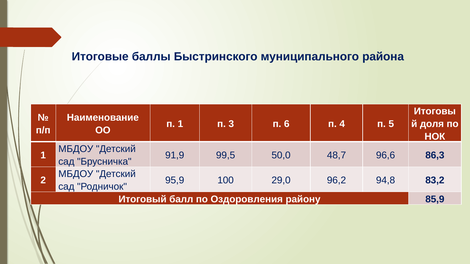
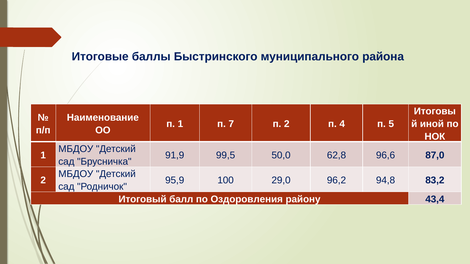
3: 3 -> 7 (231, 124)
п 6: 6 -> 2 (287, 124)
доля: доля -> иной (432, 124)
48,7: 48,7 -> 62,8 (337, 156)
86,3: 86,3 -> 87,0 (435, 156)
85,9: 85,9 -> 43,4 (435, 199)
